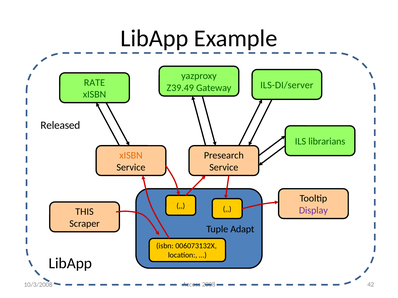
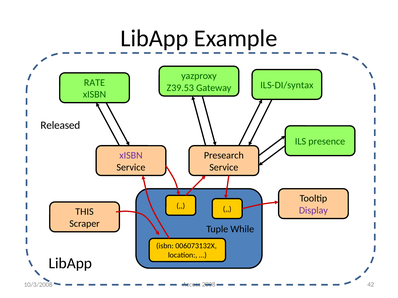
Z39.49: Z39.49 -> Z39.53 (180, 88)
ILS-DI/server: ILS-DI/server -> ILS-DI/syntax (287, 85)
librarians: librarians -> presence (327, 142)
xISBN colour: orange -> purple (131, 156)
Adapt: Adapt -> While (242, 230)
